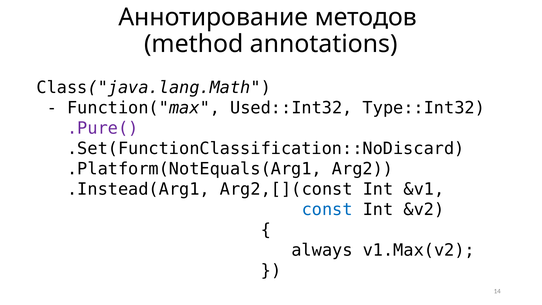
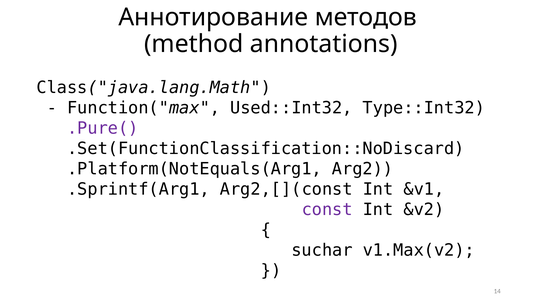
.Instead(Arg1: .Instead(Arg1 -> .Sprintf(Arg1 (138, 189)
const colour: blue -> purple (327, 210)
always: always -> suchar (322, 250)
